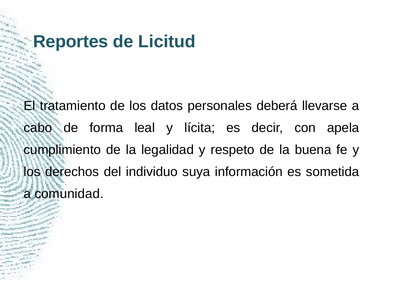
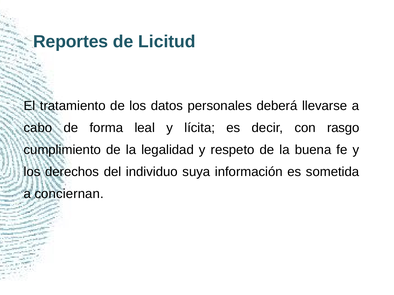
apela: apela -> rasgo (343, 128)
comunidad: comunidad -> conciernan (69, 194)
